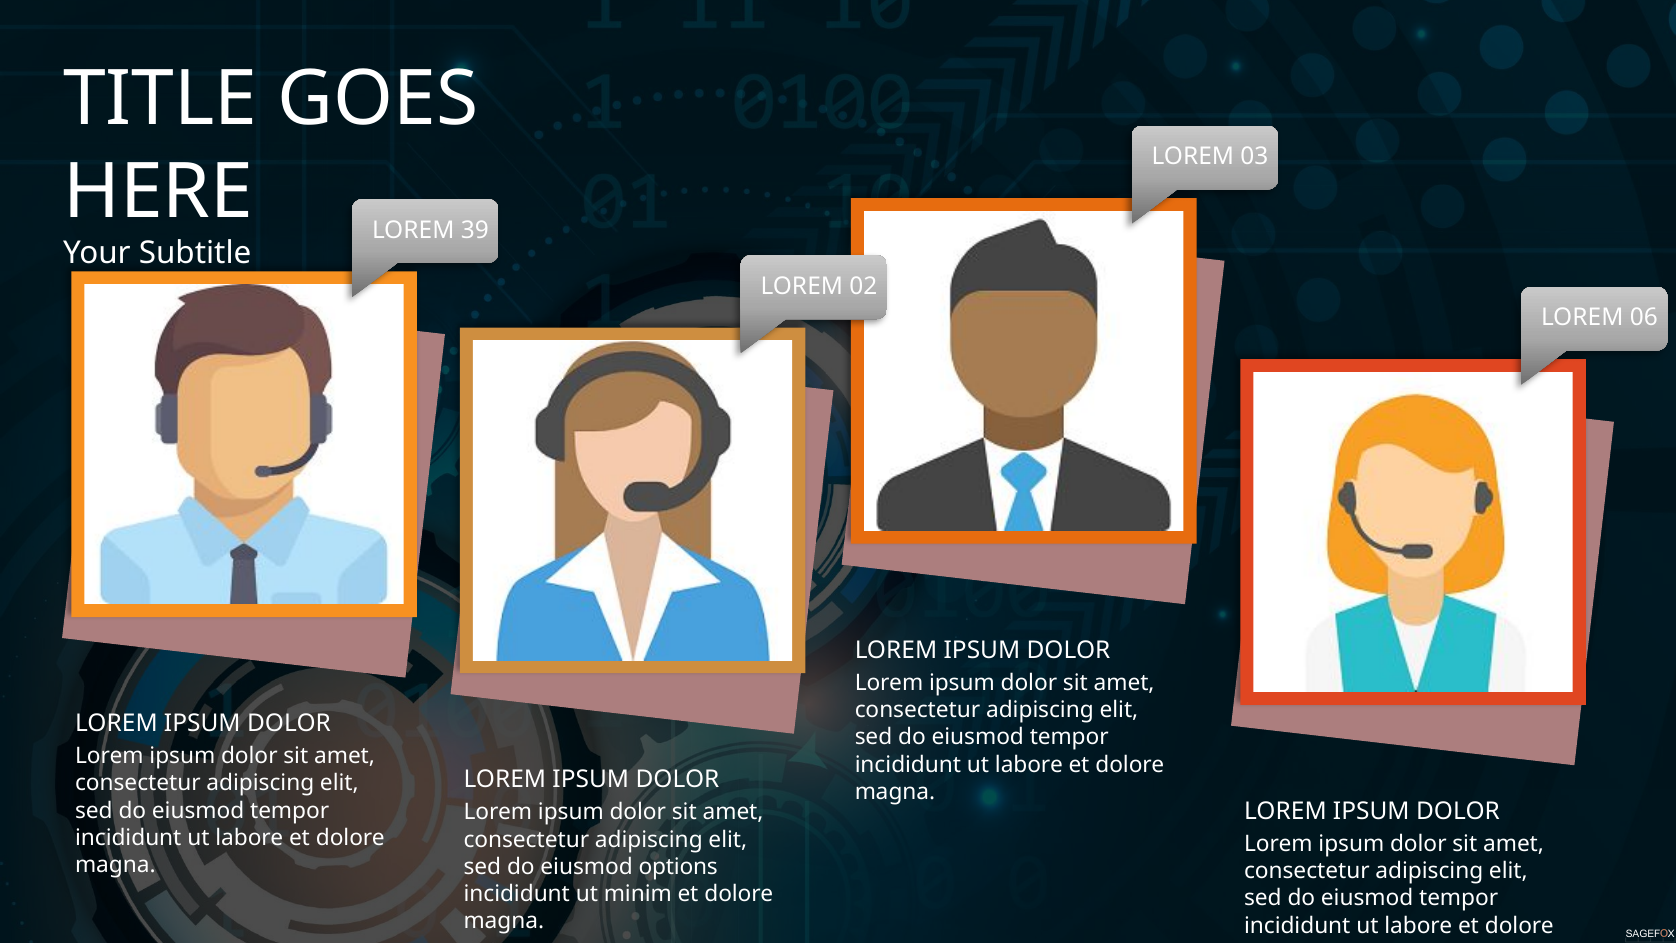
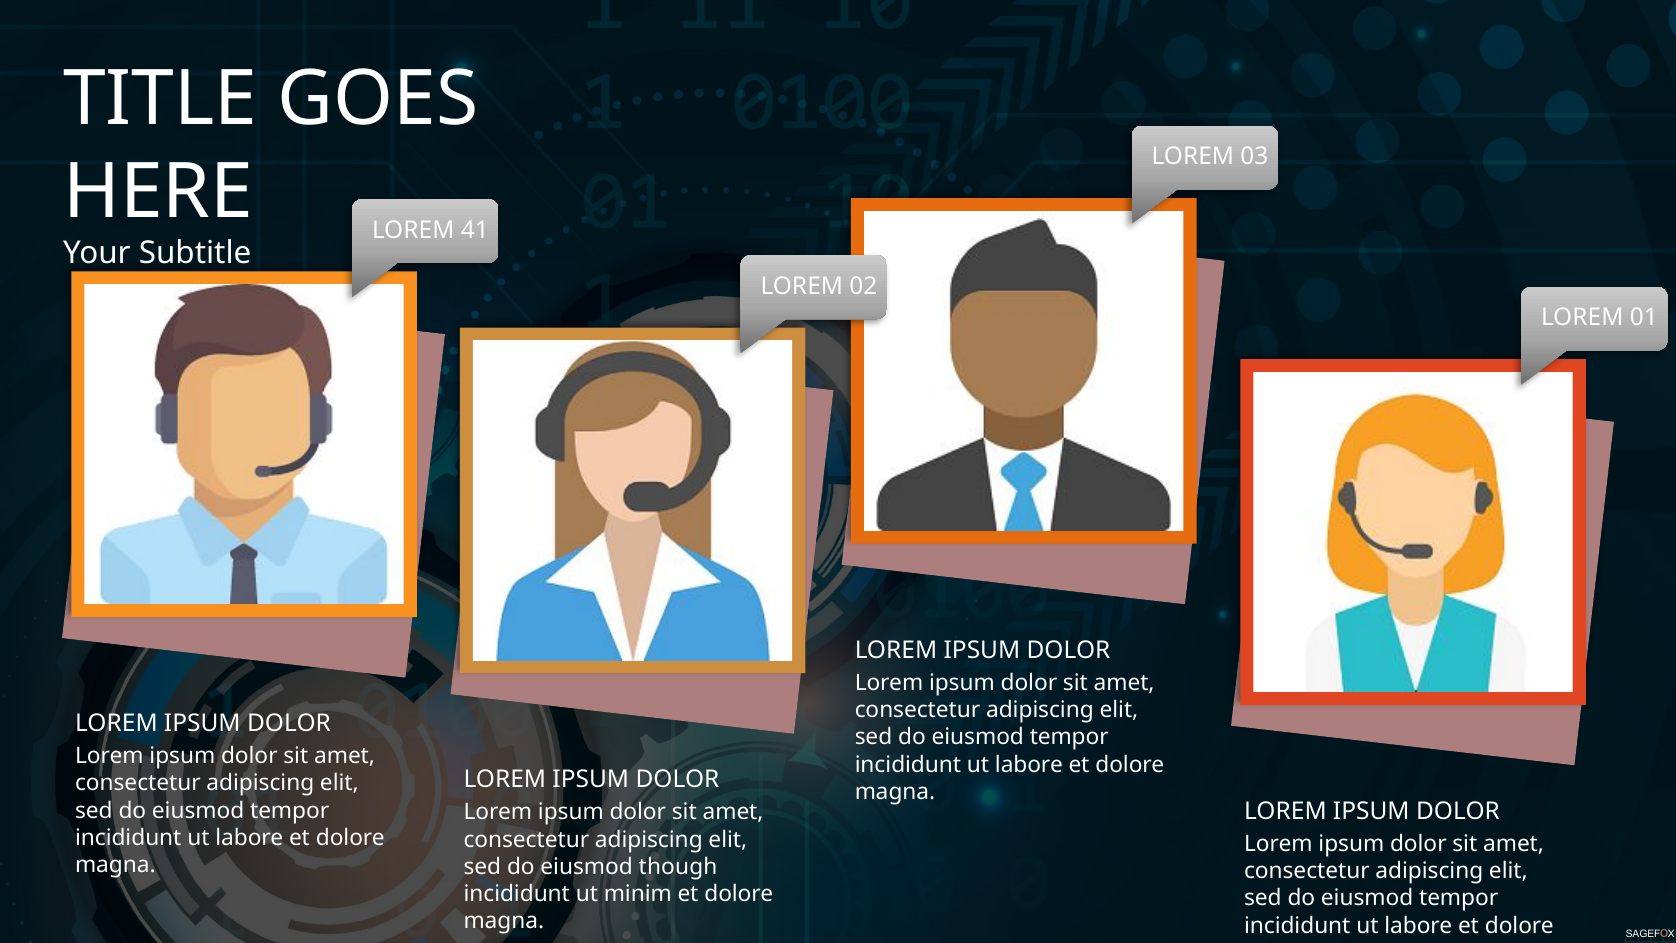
39: 39 -> 41 (475, 230)
06: 06 -> 01 (1644, 318)
options: options -> though (678, 867)
